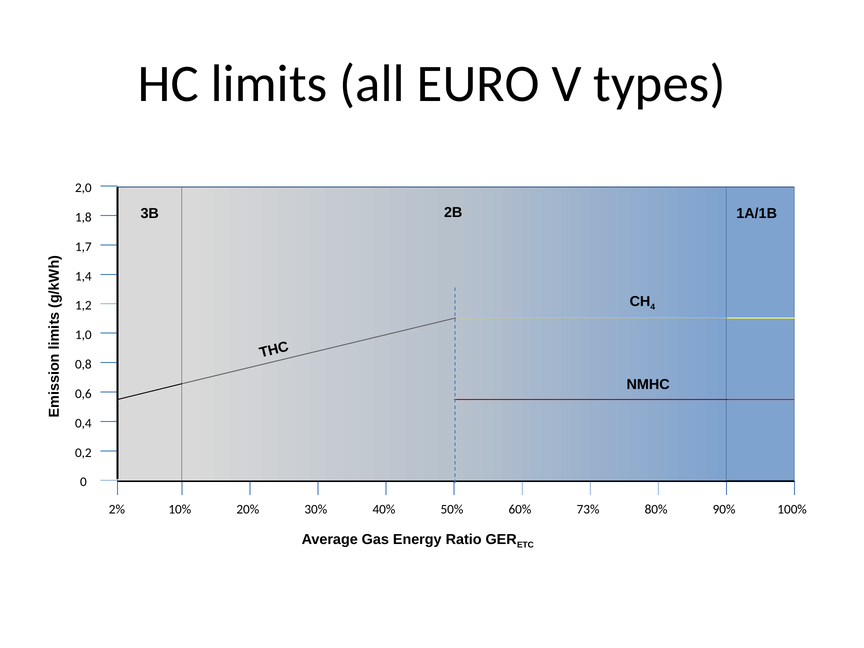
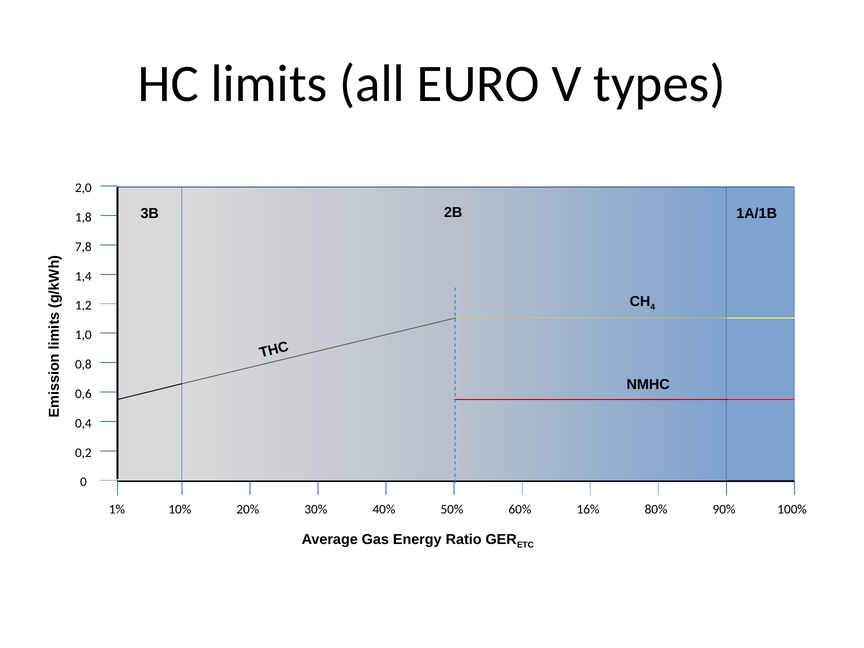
1,7: 1,7 -> 7,8 (83, 247)
2%: 2% -> 1% (117, 509)
73%: 73% -> 16% (588, 509)
